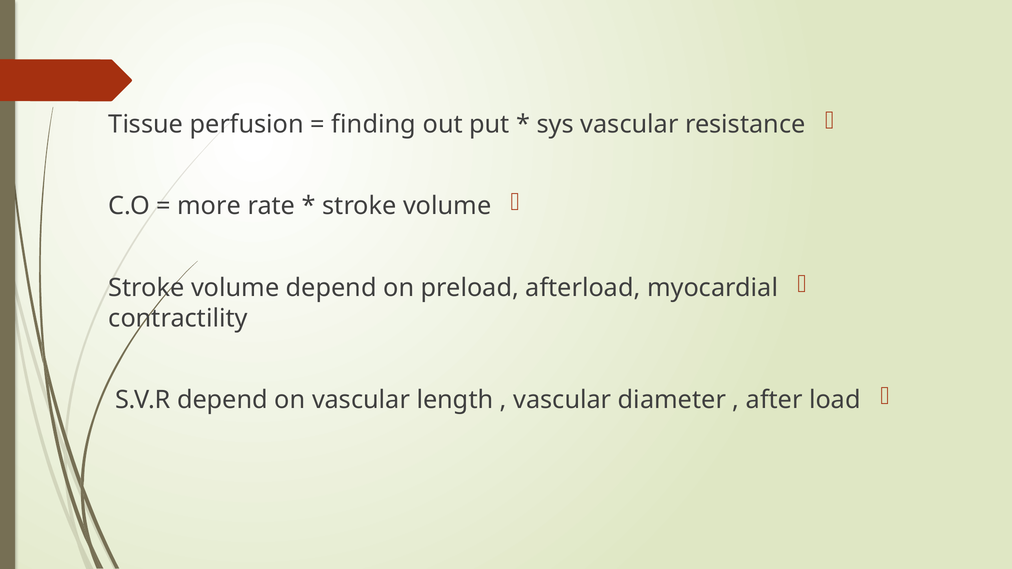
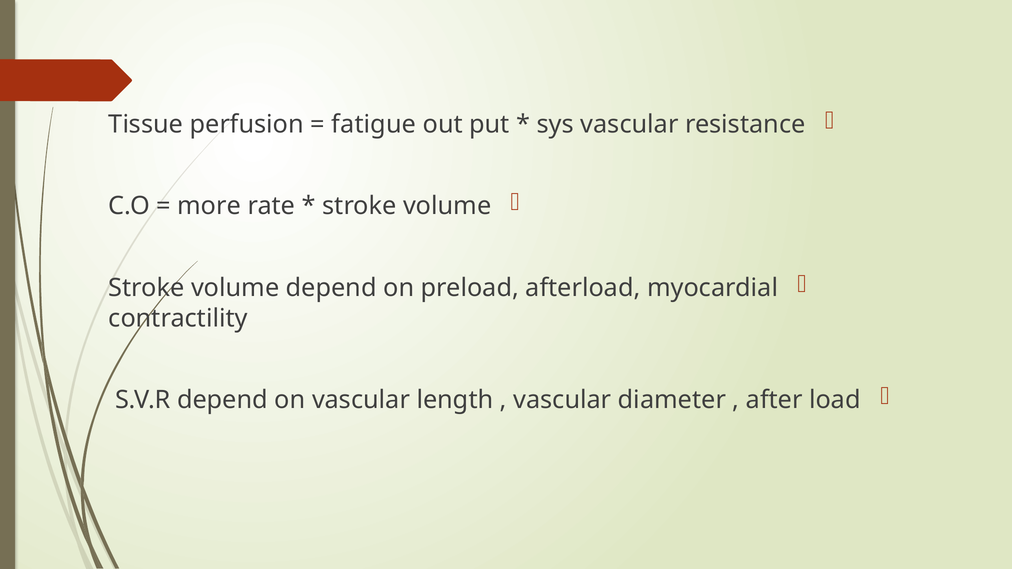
finding: finding -> fatigue (374, 124)
